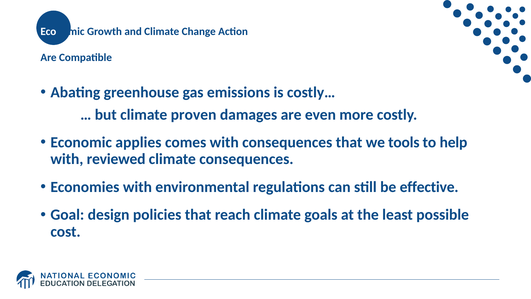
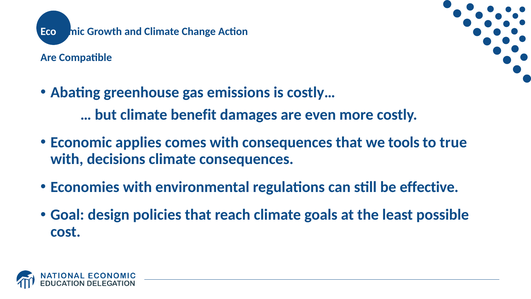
proven: proven -> benefit (194, 115)
help: help -> true (453, 142)
reviewed: reviewed -> decisions (116, 159)
